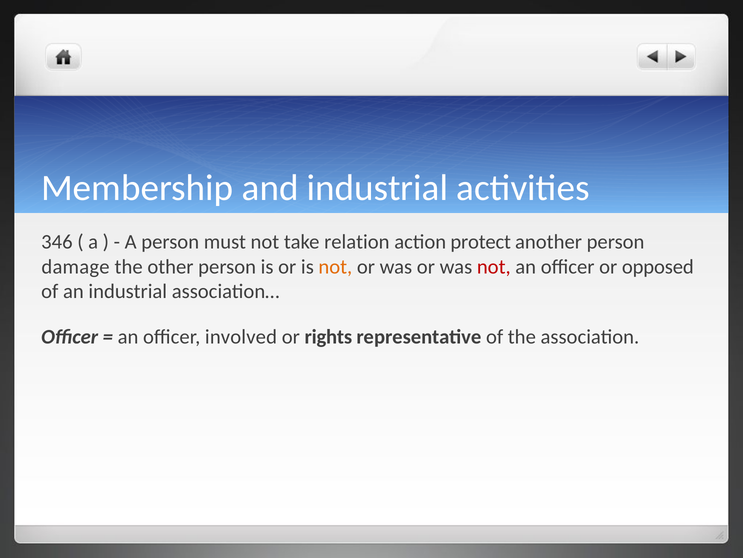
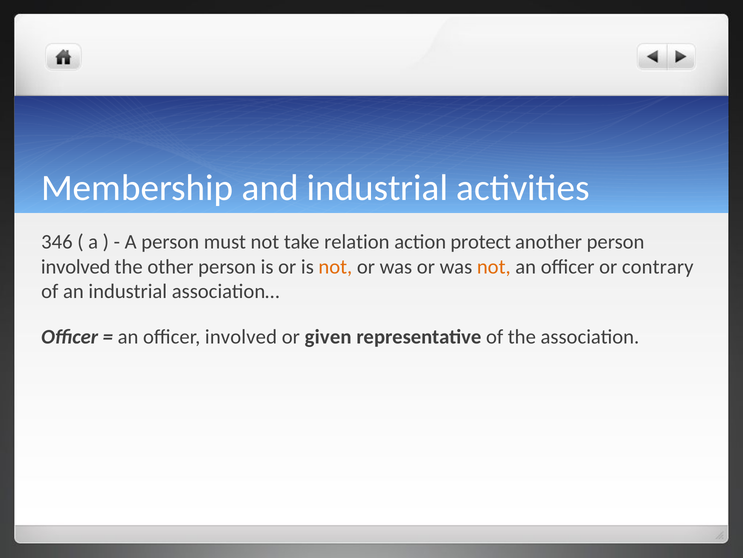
damage: damage -> involved (76, 266)
not colour: red -> orange (494, 266)
opposed: opposed -> contrary (658, 266)
rights: rights -> given (328, 337)
